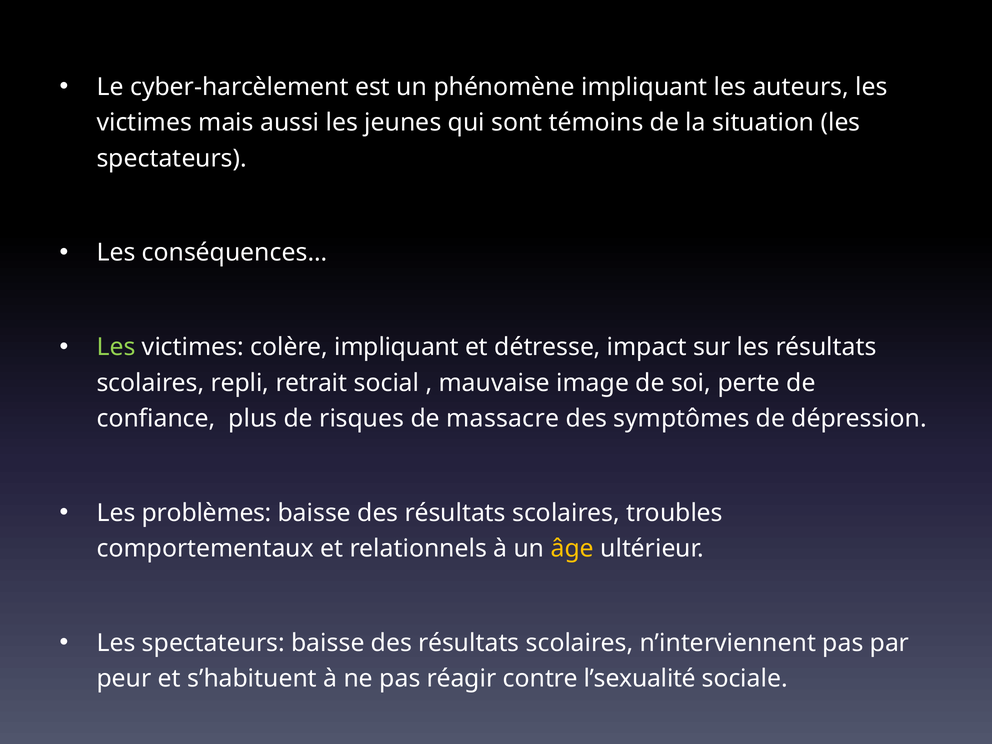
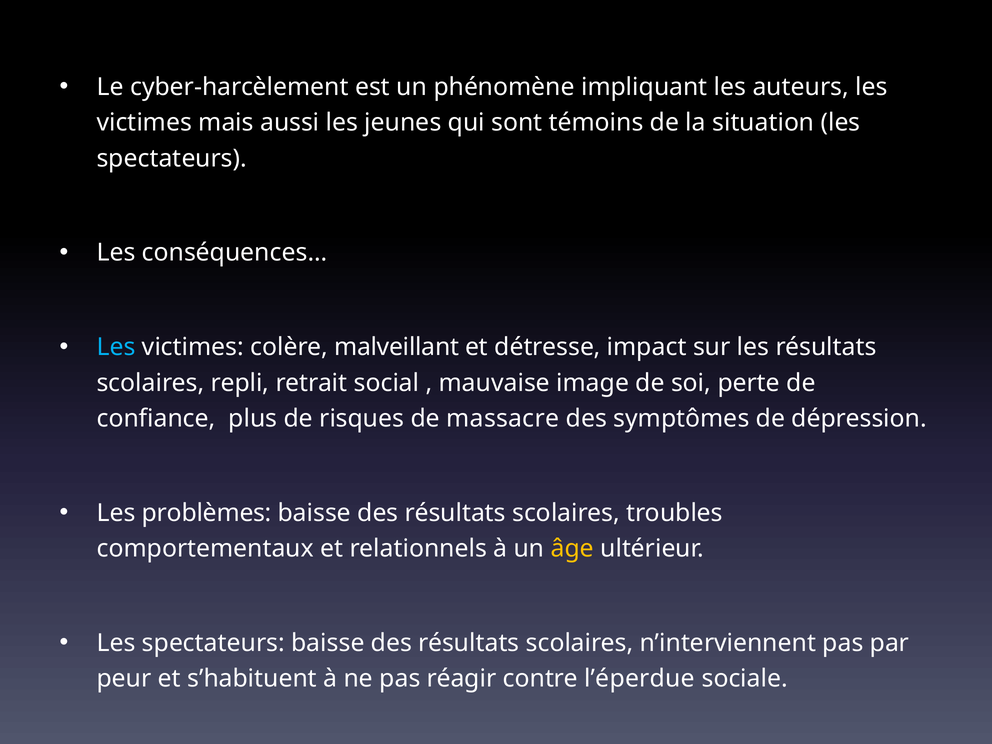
Les colour: light green -> light blue (116, 347)
colère impliquant: impliquant -> malveillant (397, 347)
l’sexualité: l’sexualité -> l’éperdue (640, 679)
